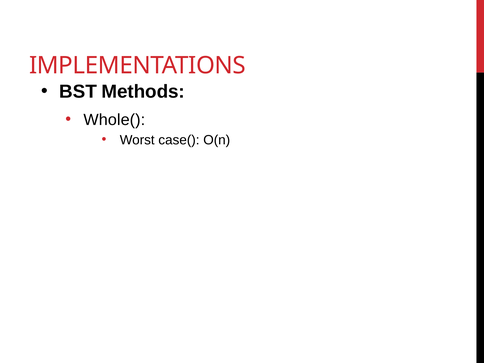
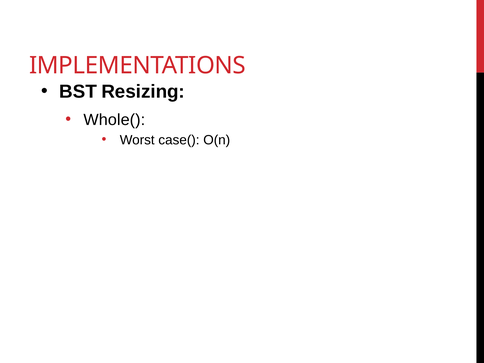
Methods: Methods -> Resizing (143, 92)
